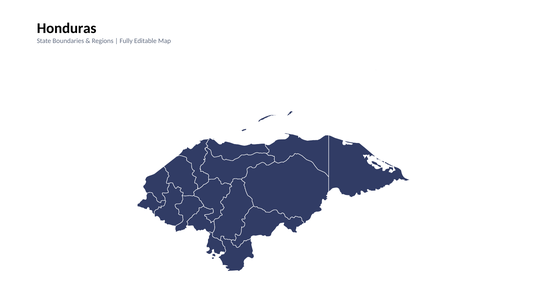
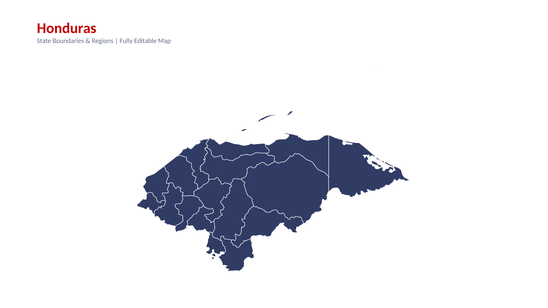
Honduras colour: black -> red (67, 28)
